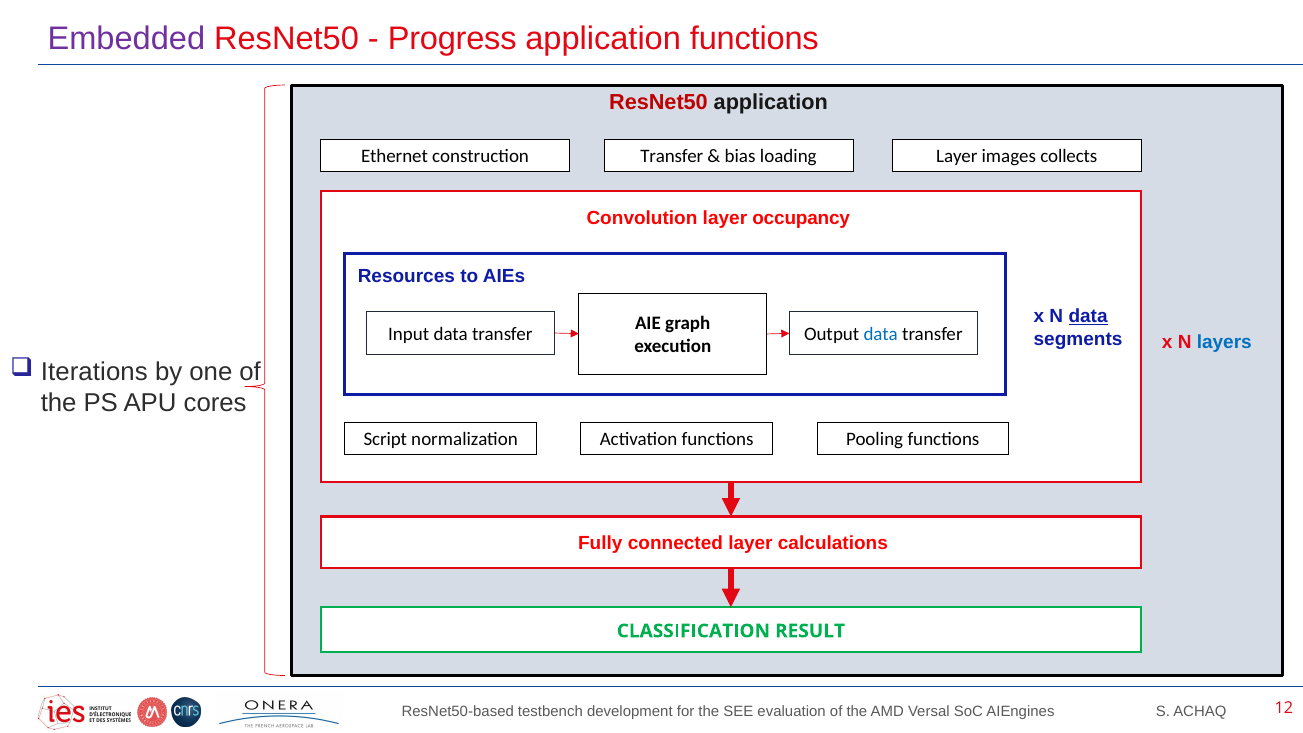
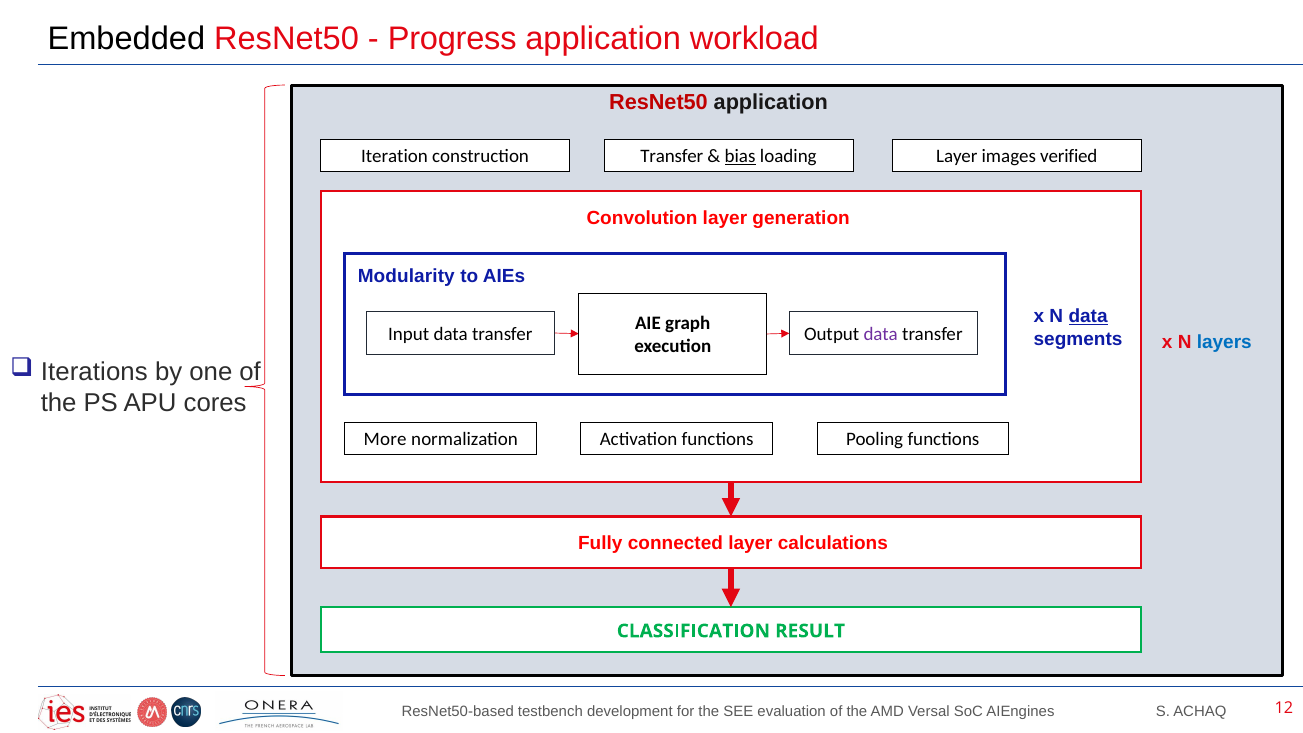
Embedded colour: purple -> black (126, 39)
application functions: functions -> workload (754, 39)
Ethernet: Ethernet -> Iteration (394, 157)
bias underline: none -> present (740, 157)
collects: collects -> verified (1069, 157)
occupancy: occupancy -> generation (801, 218)
Resources: Resources -> Modularity (406, 276)
data colour: blue -> purple (881, 334)
Script: Script -> More (385, 440)
